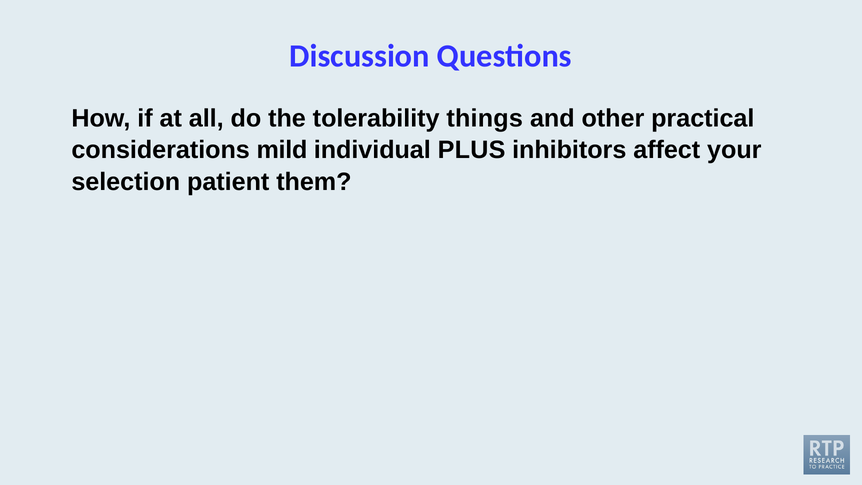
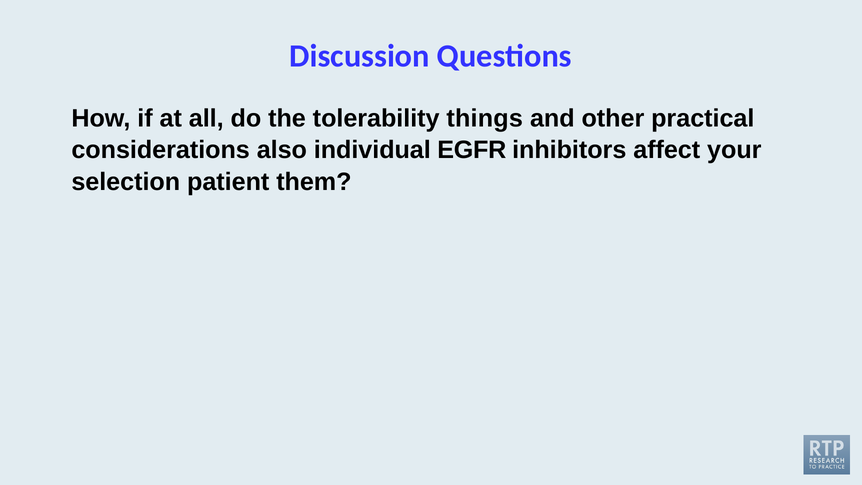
mild: mild -> also (282, 150)
PLUS: PLUS -> EGFR (472, 150)
